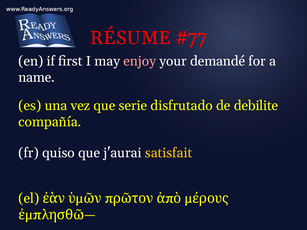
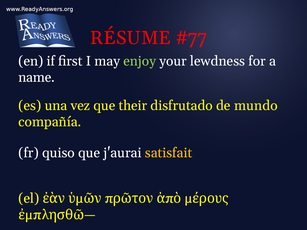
enjoy colour: pink -> light green (140, 61)
demandé: demandé -> lewdness (218, 61)
serie: serie -> their (133, 106)
debilite: debilite -> mundo (256, 106)
